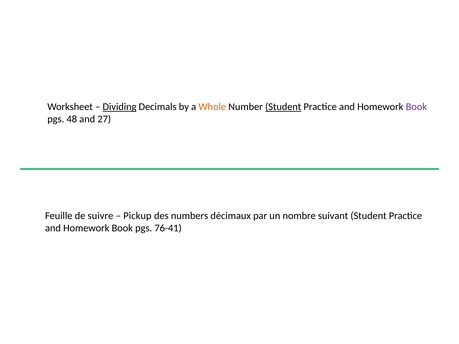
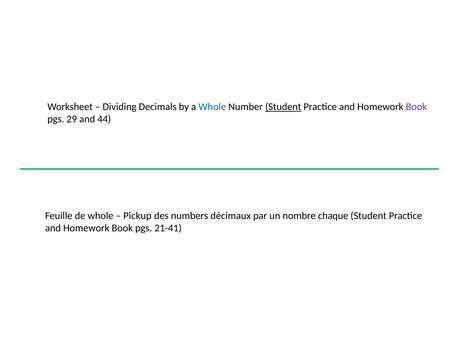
Dividing underline: present -> none (120, 107)
Whole colour: orange -> blue (212, 107)
48: 48 -> 29 (72, 119)
27: 27 -> 44 (104, 119)
de suivre: suivre -> whole (101, 216)
suivant: suivant -> chaque (333, 216)
76-41: 76-41 -> 21-41 (168, 228)
